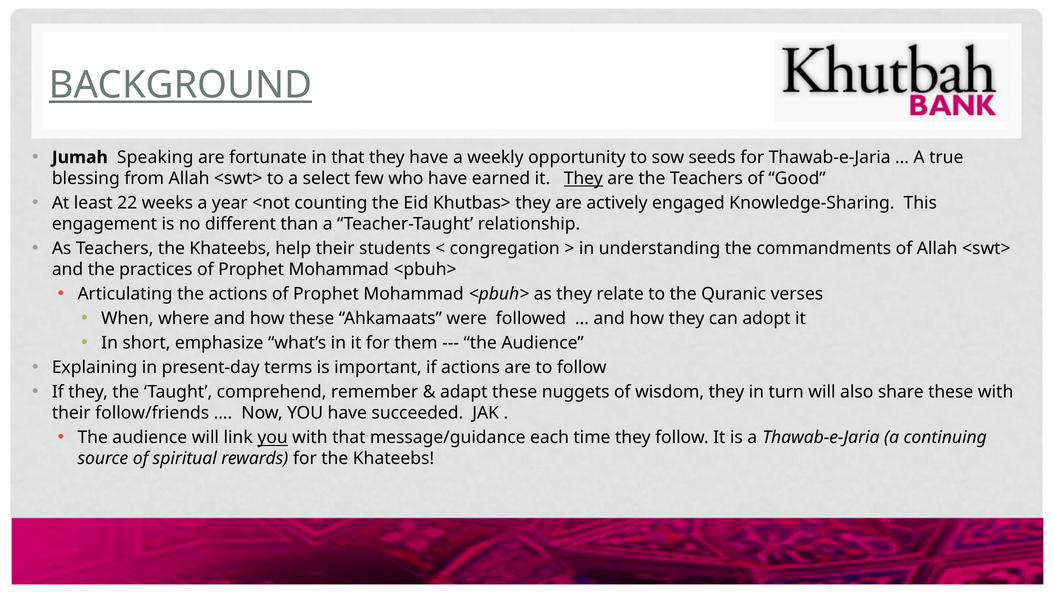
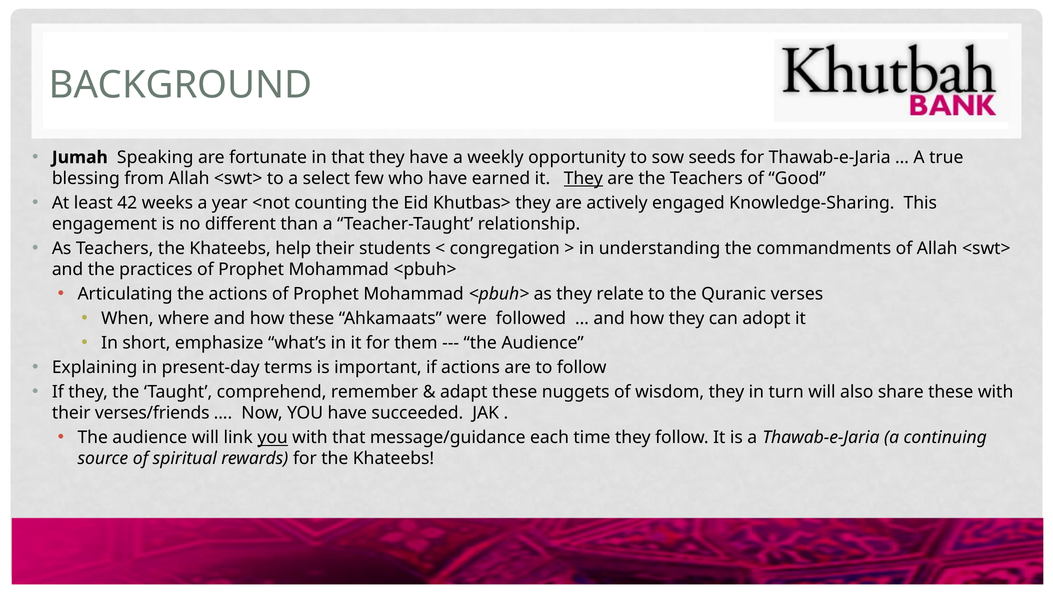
BACKGROUND underline: present -> none (180, 85)
22: 22 -> 42 (127, 203)
follow/friends: follow/friends -> verses/friends (152, 413)
